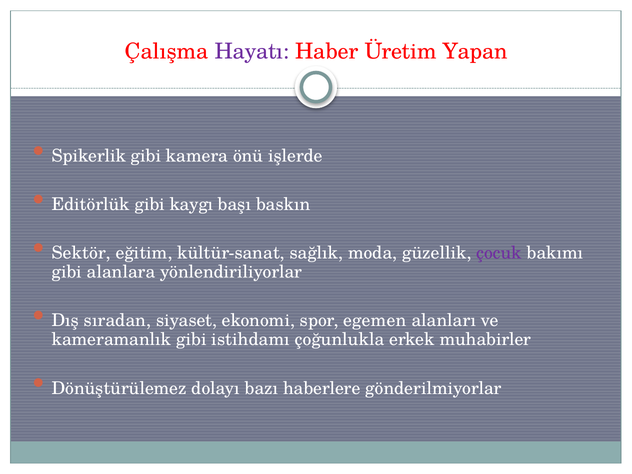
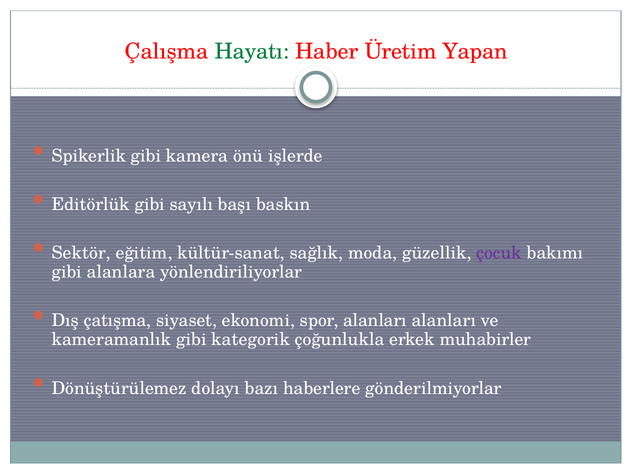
Hayatı colour: purple -> green (252, 52)
kaygı: kaygı -> sayılı (191, 205)
sıradan: sıradan -> çatışma (118, 321)
spor egemen: egemen -> alanları (375, 321)
istihdamı: istihdamı -> kategorik (251, 340)
